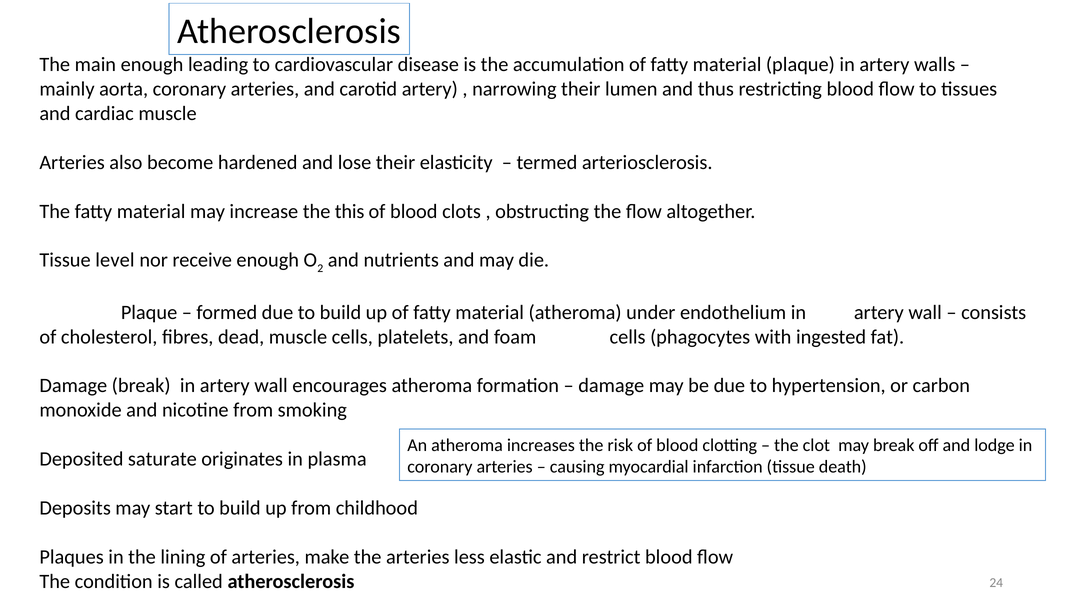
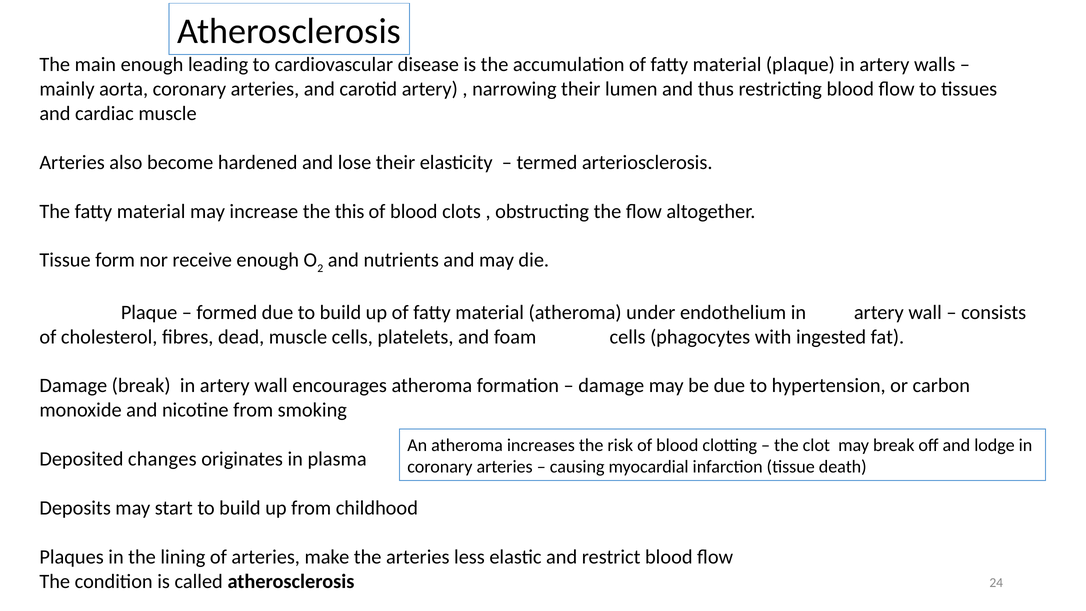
level: level -> form (115, 260)
saturate: saturate -> changes (162, 459)
